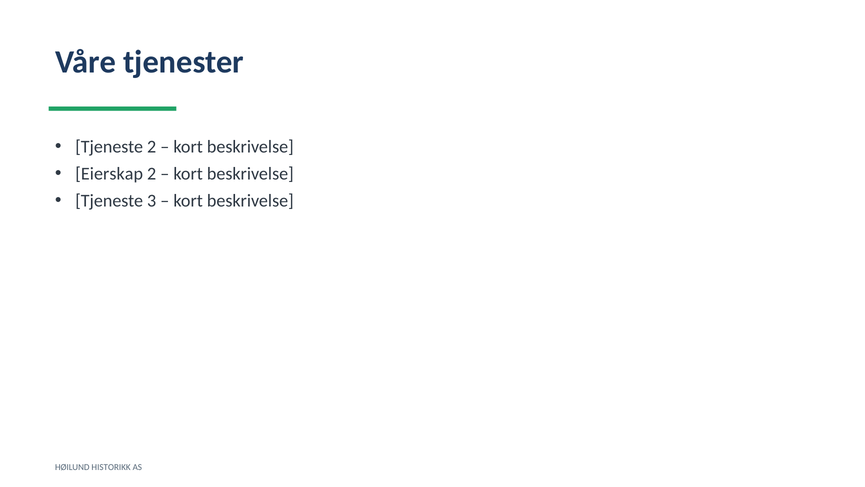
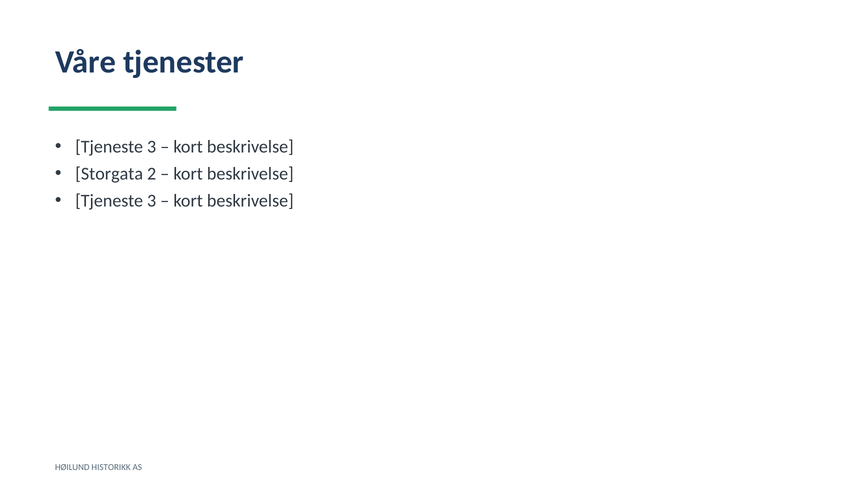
2: 2 -> 3 (152, 147)
Eierskap: Eierskap -> Storgata (109, 174)
